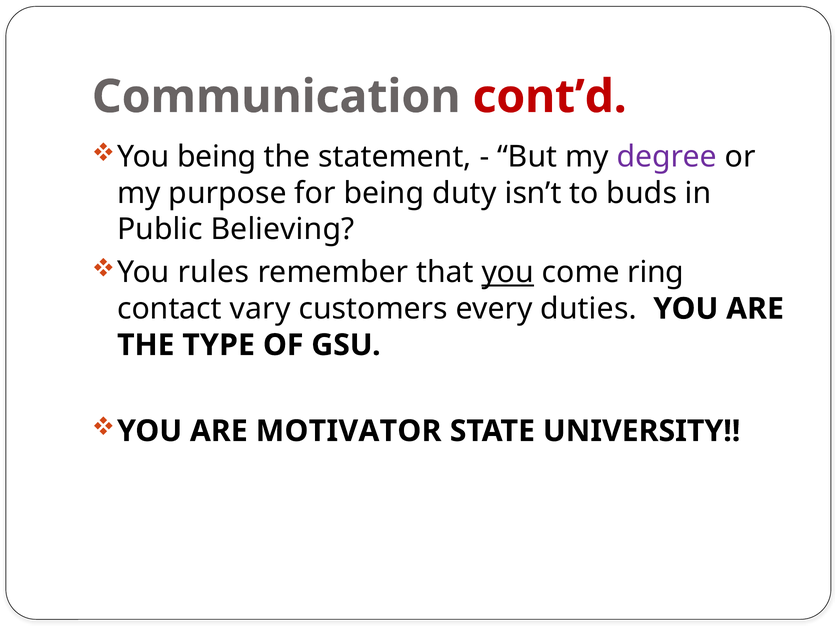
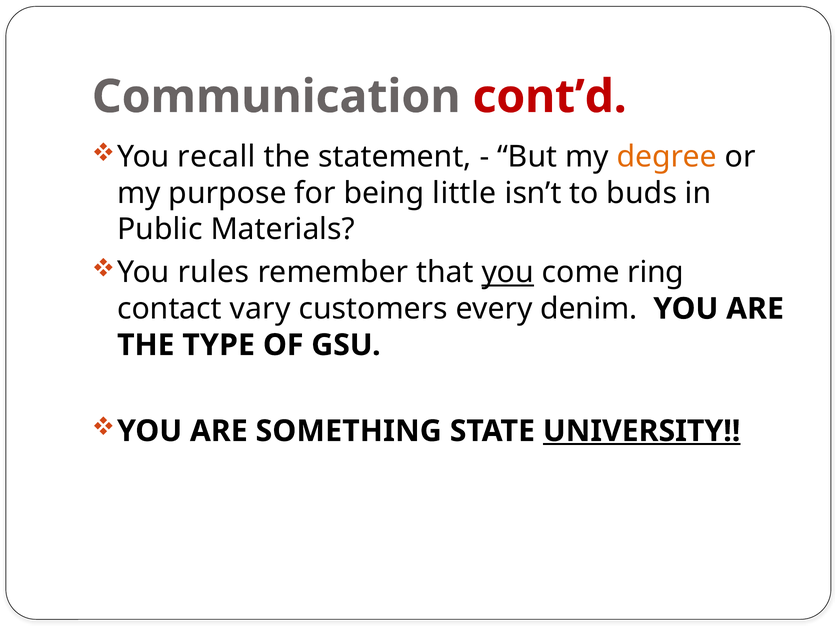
You being: being -> recall (216, 157)
degree colour: purple -> orange (667, 157)
duty: duty -> little (464, 193)
Believing: Believing -> Materials (283, 229)
duties: duties -> denim (589, 309)
MOTIVATOR: MOTIVATOR -> SOMETHING (349, 431)
UNIVERSITY underline: none -> present (642, 431)
